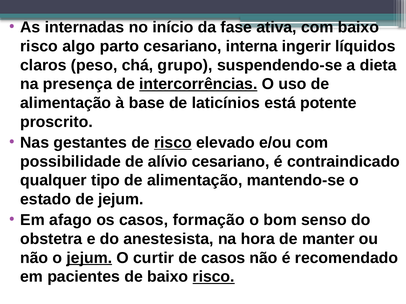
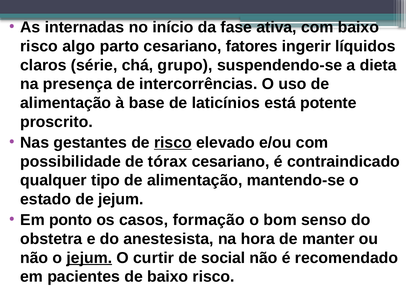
interna: interna -> fatores (252, 46)
peso: peso -> série (94, 65)
intercorrências underline: present -> none (198, 84)
alívio: alívio -> tórax (168, 162)
afago: afago -> ponto (71, 220)
de casos: casos -> social (223, 258)
risco underline: present -> none (214, 277)
